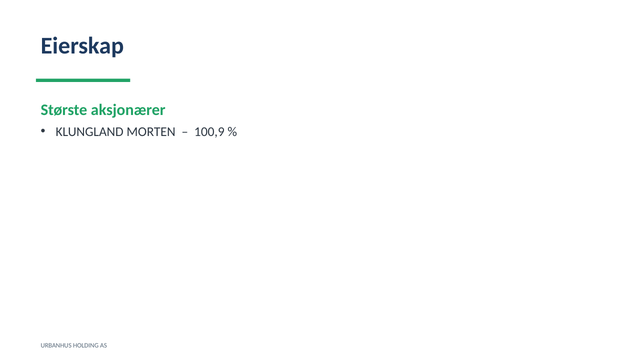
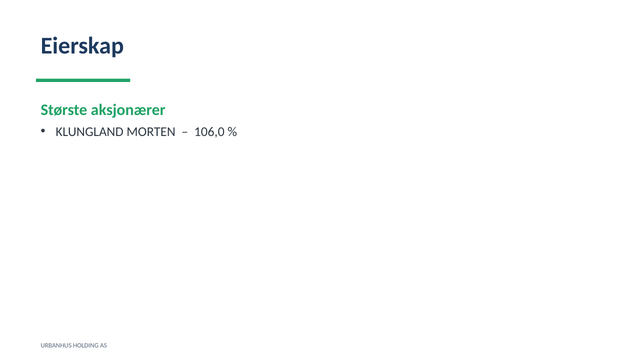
100,9: 100,9 -> 106,0 (209, 131)
